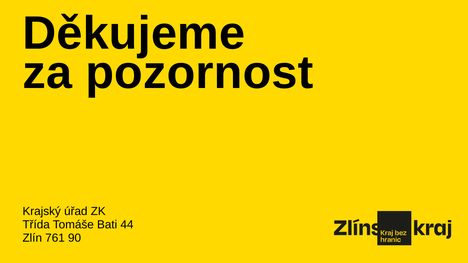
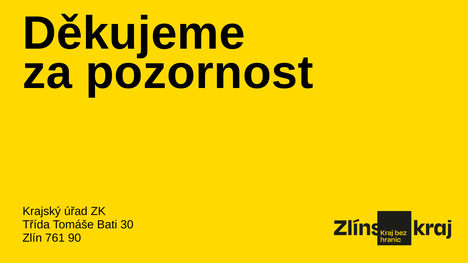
44: 44 -> 30 (127, 225)
